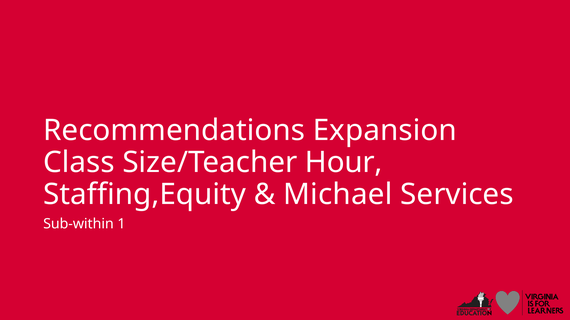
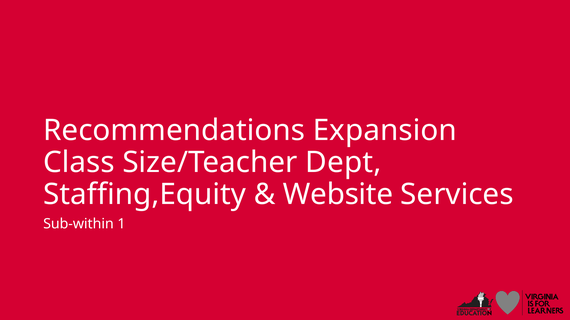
Hour: Hour -> Dept (343, 163)
Michael: Michael -> Website (338, 195)
